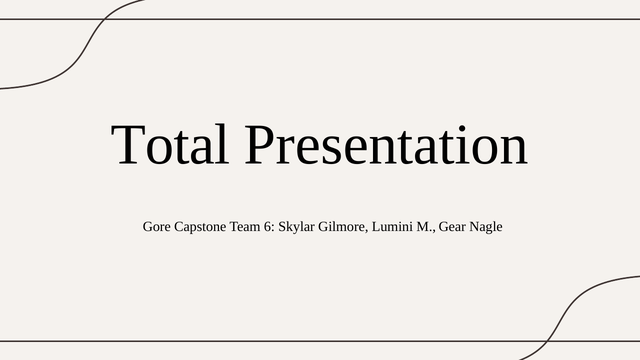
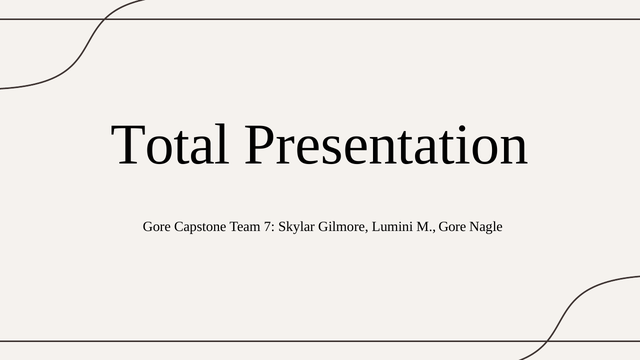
6: 6 -> 7 (269, 227)
M Gear: Gear -> Gore (452, 227)
